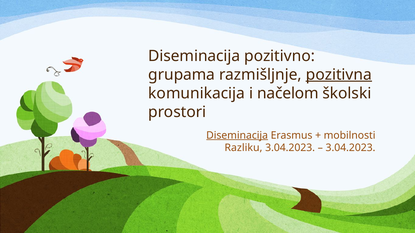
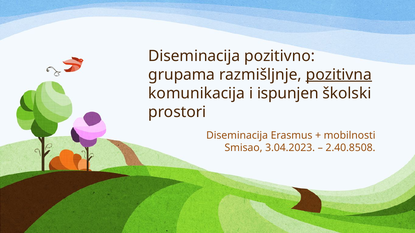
načelom: načelom -> ispunjen (288, 93)
Diseminacija underline: present -> none (237, 136)
Razliku: Razliku -> Smisao (243, 148)
3.04.2023: 3.04.2023 -> 2.40.8508 (350, 148)
